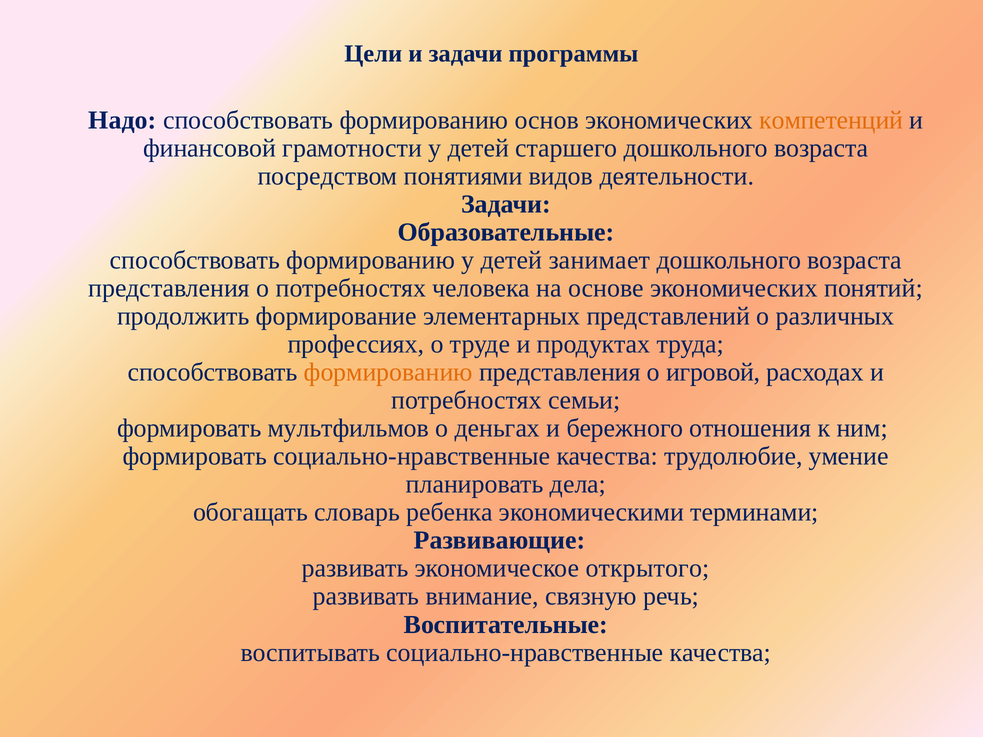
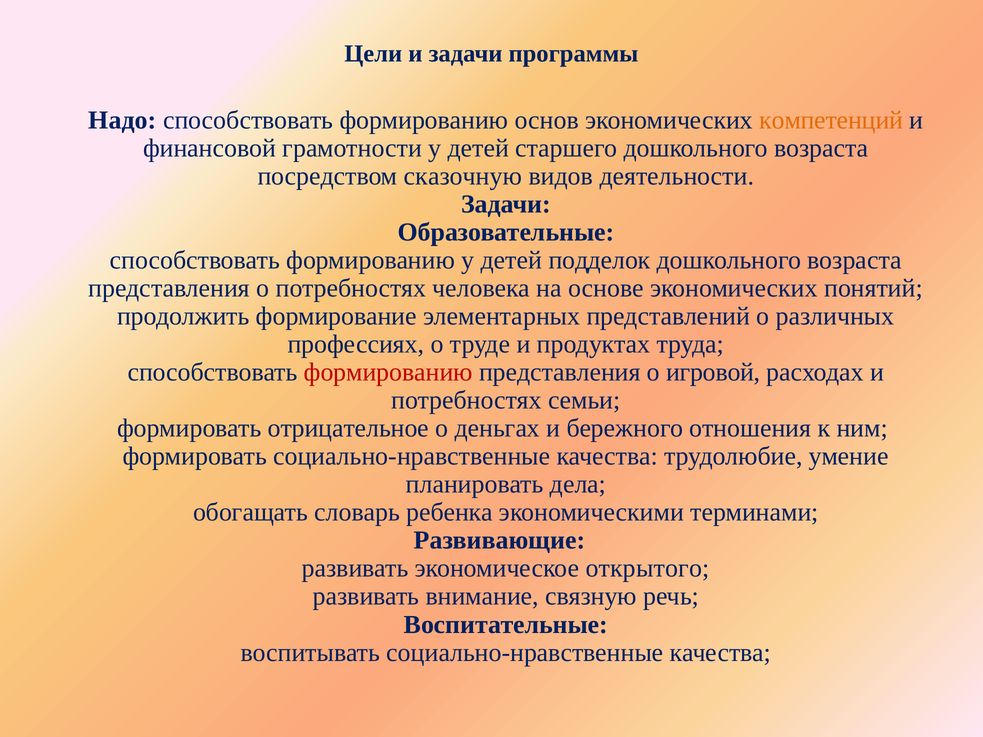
понятиями: понятиями -> сказочную (463, 176)
занимает: занимает -> подделок (599, 260)
формированию colour: orange -> red (388, 372)
мультфильмов: мультфильмов -> отрицательное (348, 429)
